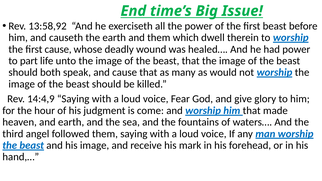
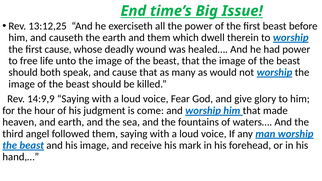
13:58,92: 13:58,92 -> 13:12,25 (48, 26)
part: part -> free (29, 61)
14:4,9: 14:4,9 -> 14:9,9 (41, 99)
